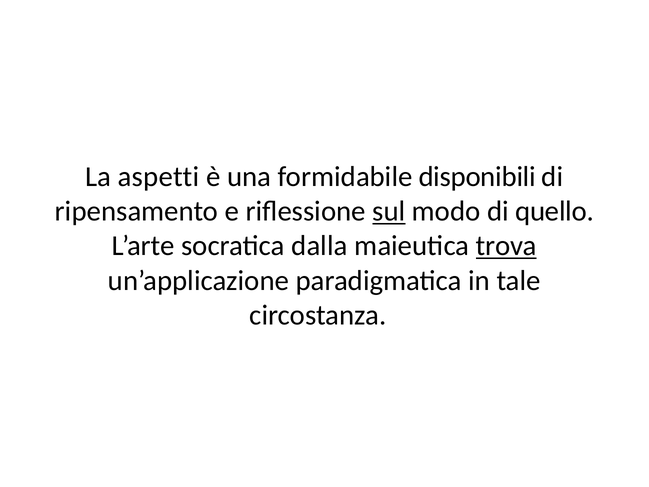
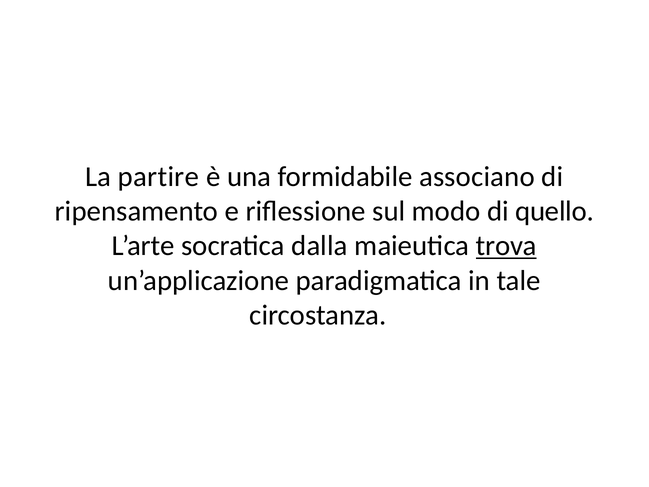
aspetti: aspetti -> partire (158, 177)
disponibili: disponibili -> associano (477, 177)
sul underline: present -> none (389, 211)
